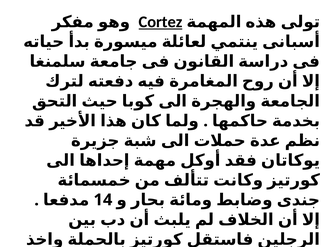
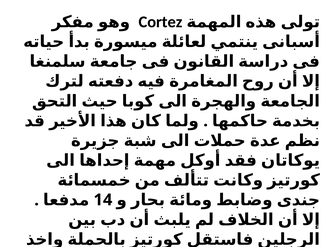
Cortez underline: present -> none (161, 22)
